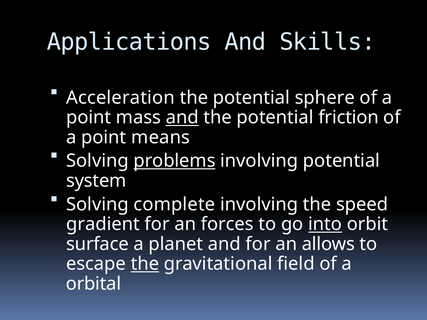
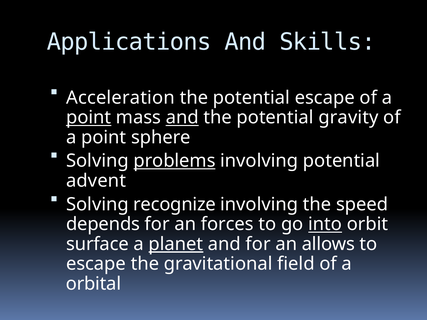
potential sphere: sphere -> escape (325, 98)
point underline: none -> present (89, 118)
friction: friction -> gravity (348, 118)
means: means -> sphere (161, 137)
system: system -> advent (96, 181)
complete: complete -> recognize (175, 205)
gradient: gradient -> depends (103, 224)
planet underline: none -> present (176, 244)
the underline: present -> none (145, 264)
